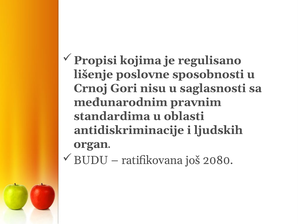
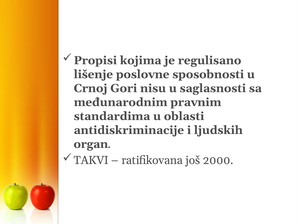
BUDU: BUDU -> TAKVI (91, 160)
2080: 2080 -> 2000 (218, 160)
